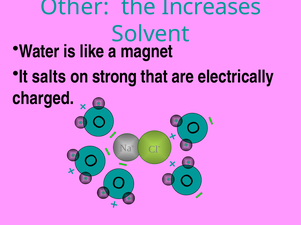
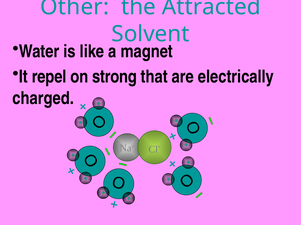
Increases: Increases -> Attracted (211, 7)
salts: salts -> repel (49, 77)
